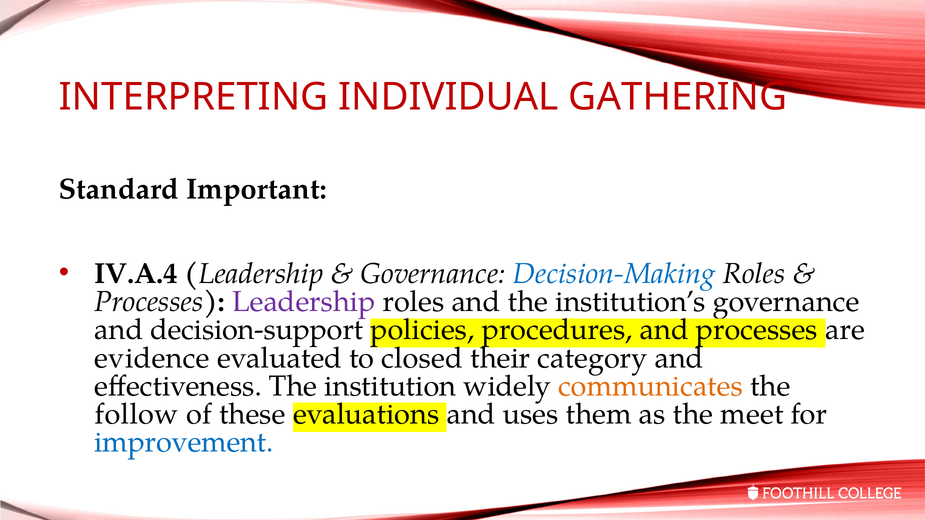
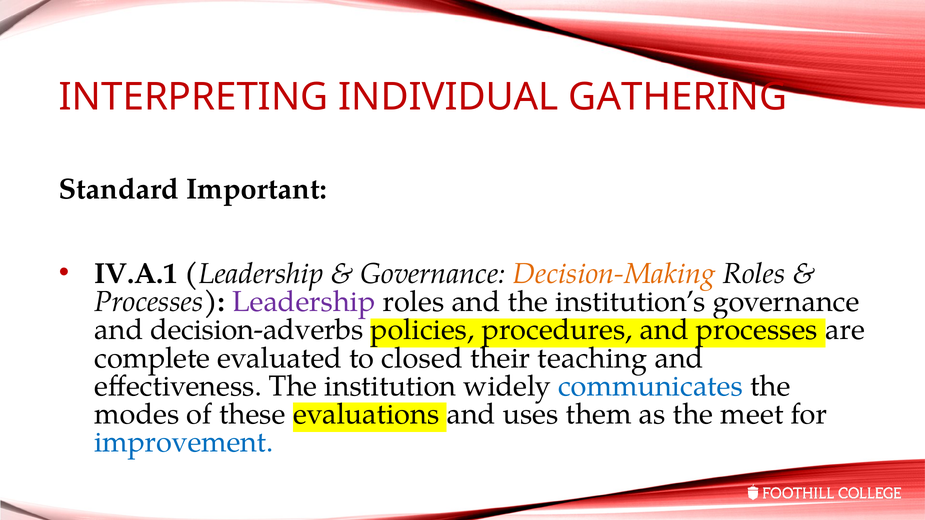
IV.A.4: IV.A.4 -> IV.A.1 (136, 274)
Decision-Making colour: blue -> orange (614, 274)
decision-support: decision-support -> decision-adverbs (257, 330)
evidence: evidence -> complete (152, 358)
category: category -> teaching (592, 358)
communicates colour: orange -> blue (651, 386)
follow: follow -> modes (137, 414)
